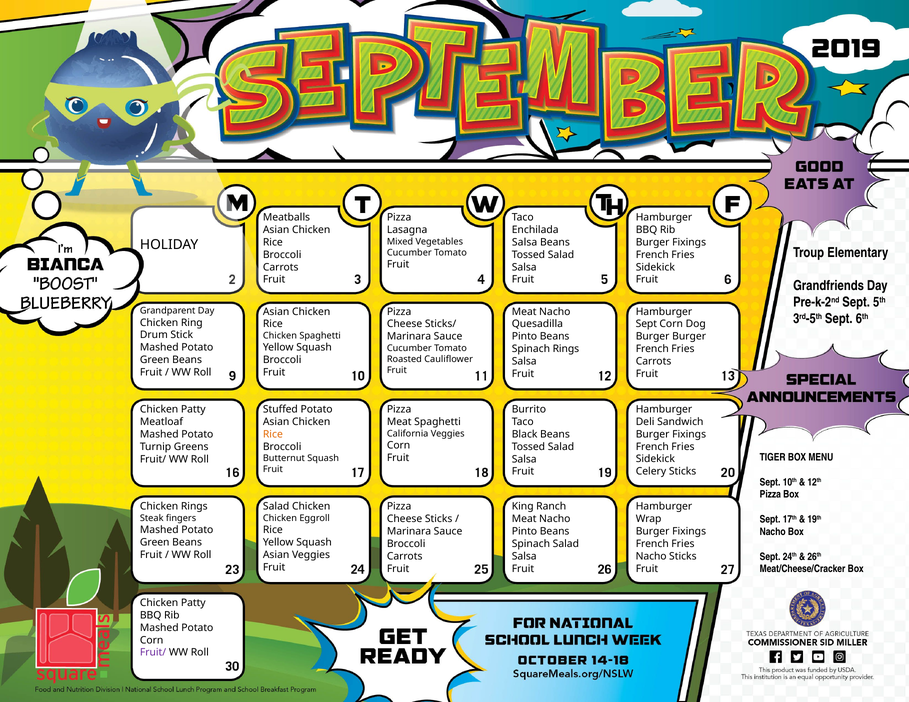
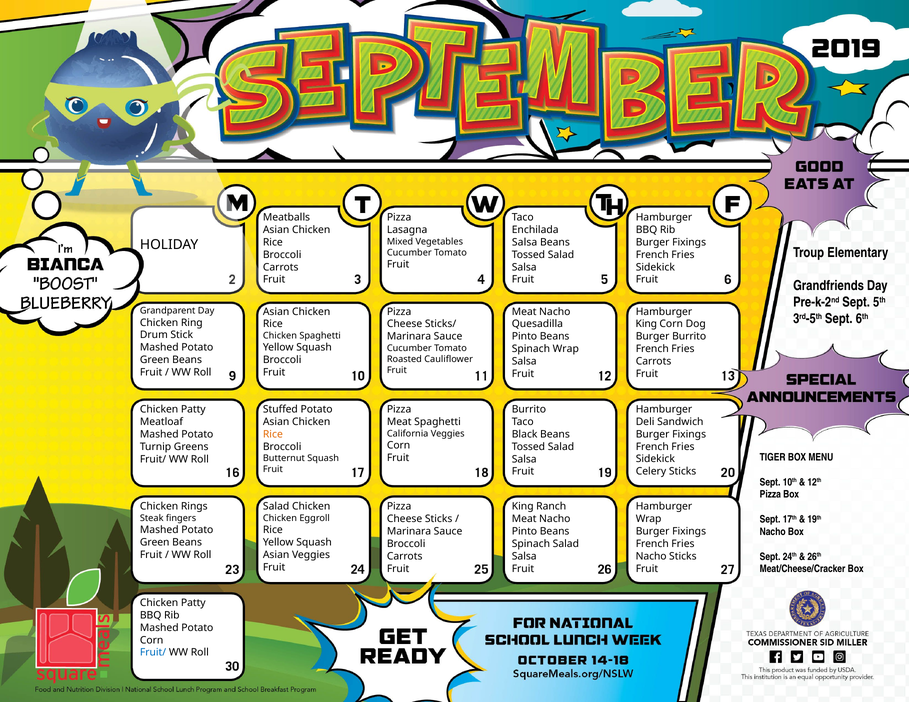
Sept: Sept -> King (646, 324)
Burger Burger: Burger -> Burrito (689, 337)
Spinach Rings: Rings -> Wrap (566, 349)
Fruit/ colour: purple -> blue (153, 653)
